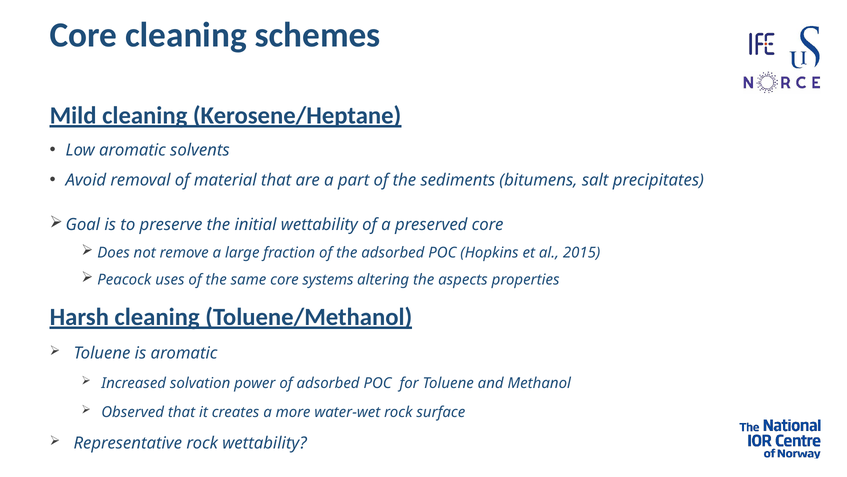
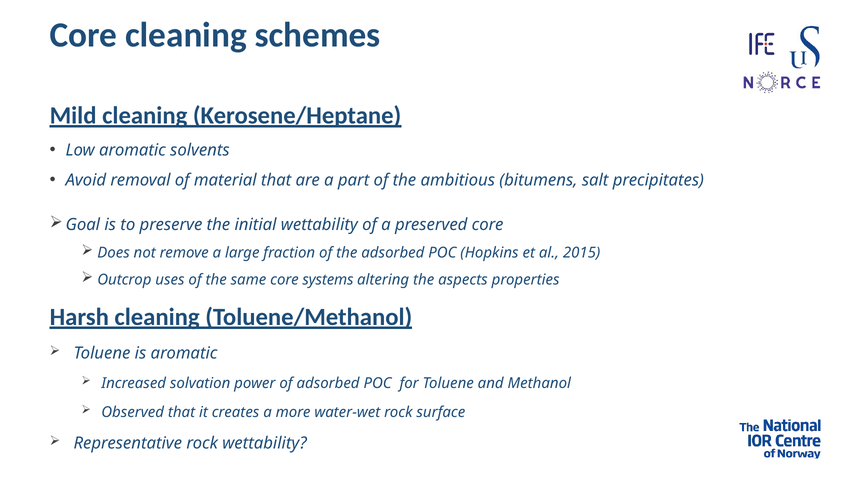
sediments: sediments -> ambitious (458, 180)
Peacock: Peacock -> Outcrop (124, 280)
